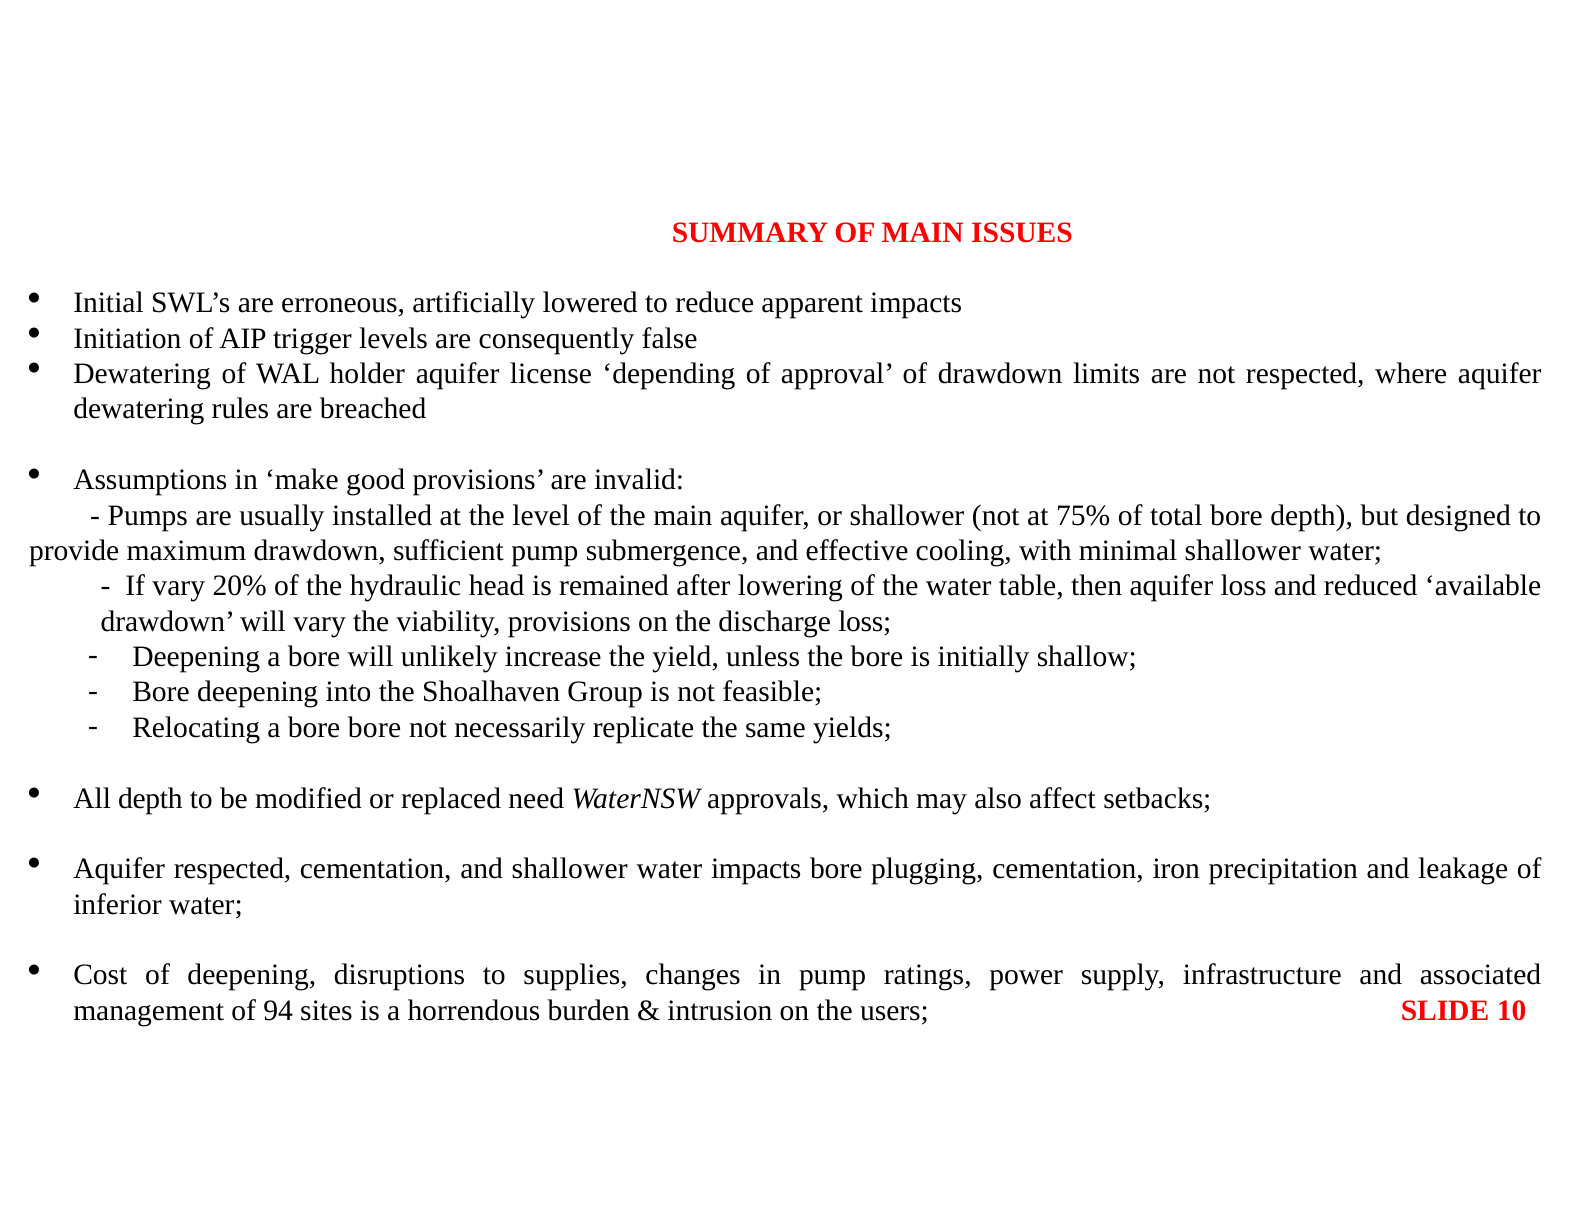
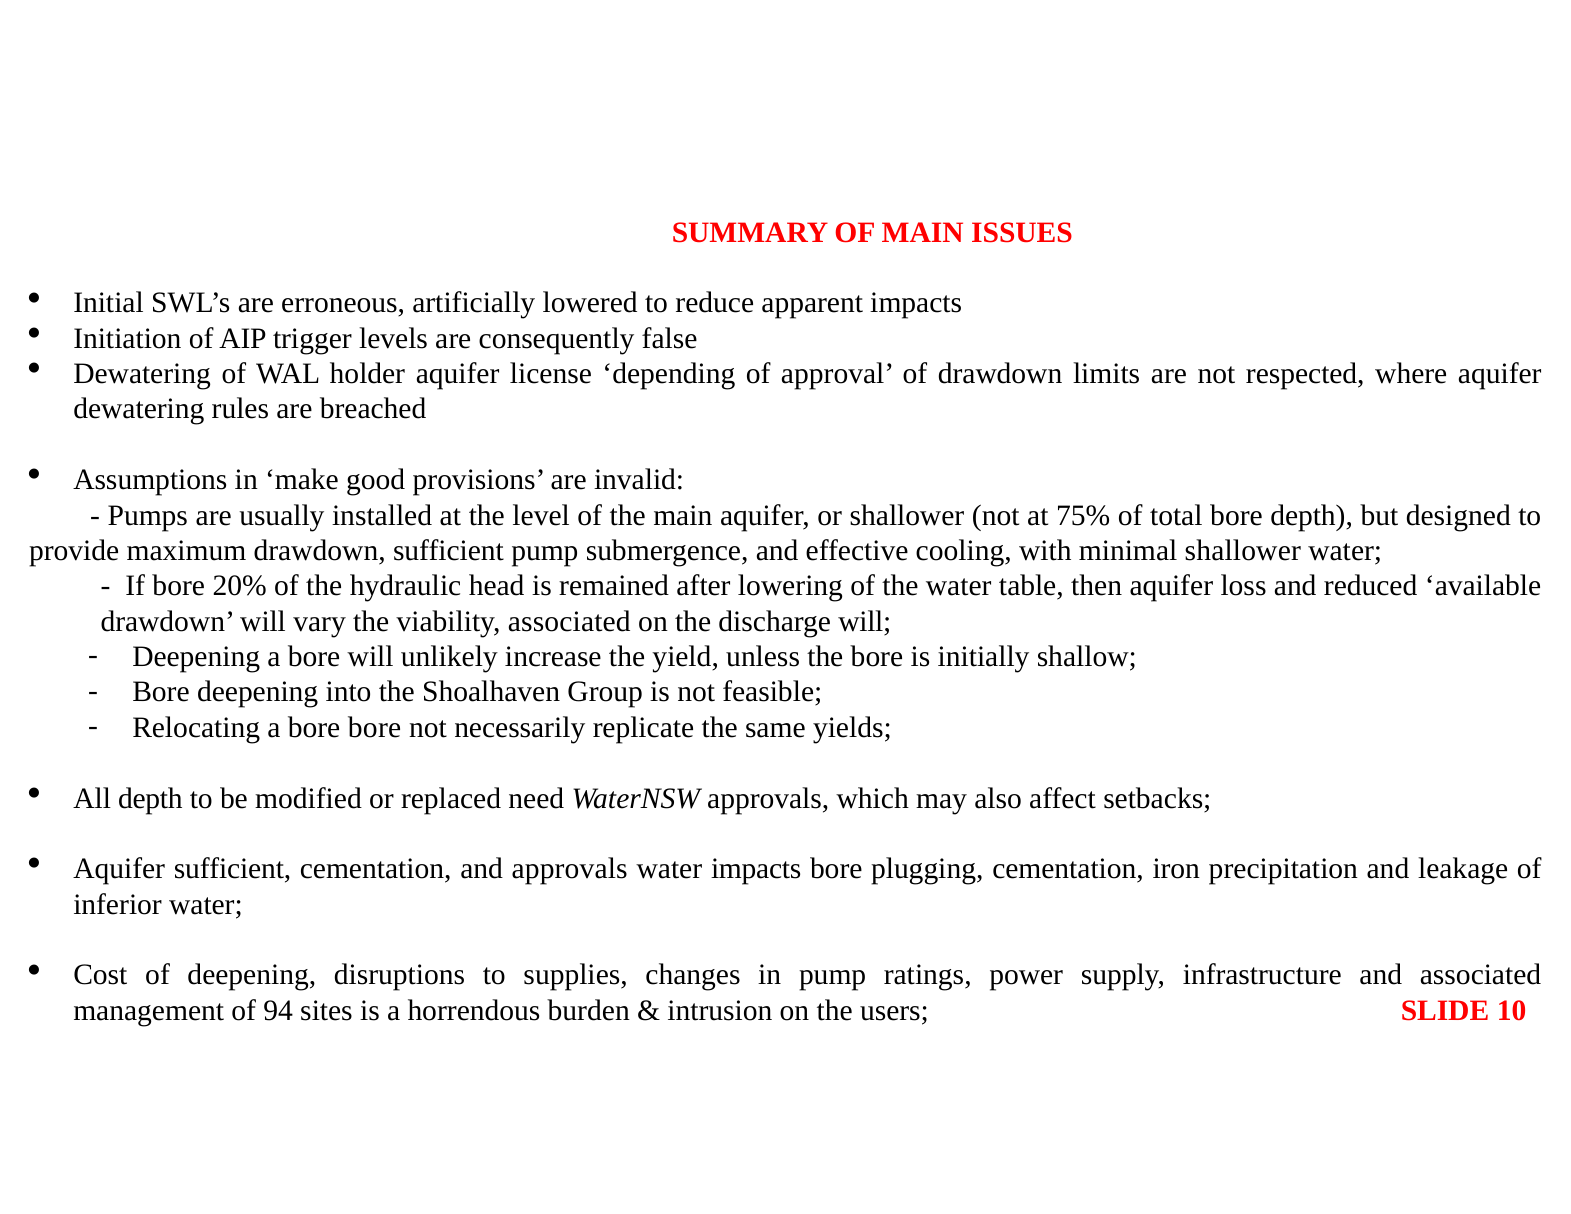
If vary: vary -> bore (179, 586)
viability provisions: provisions -> associated (569, 621)
discharge loss: loss -> will (865, 621)
Aquifer respected: respected -> sufficient (233, 869)
and shallower: shallower -> approvals (570, 869)
